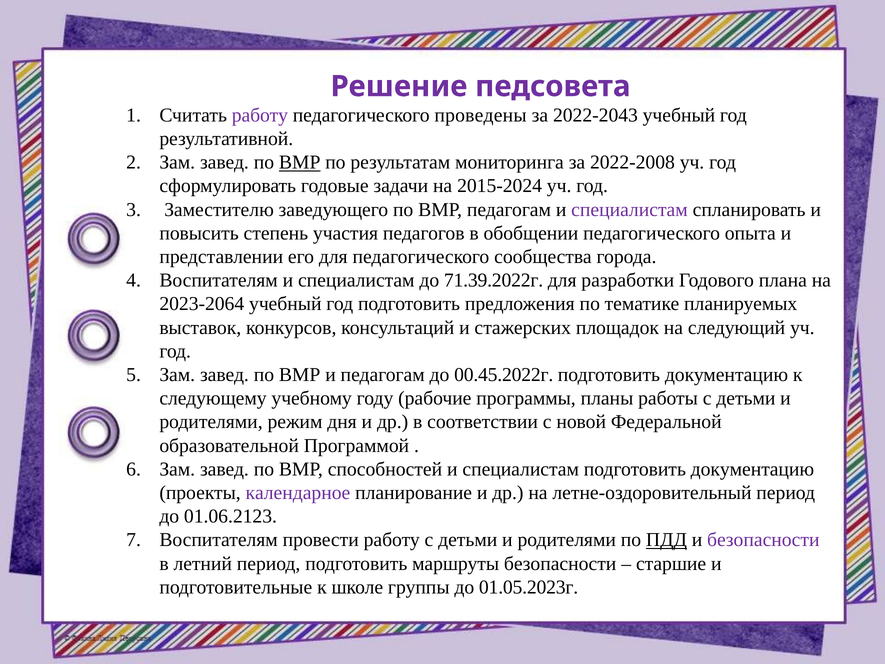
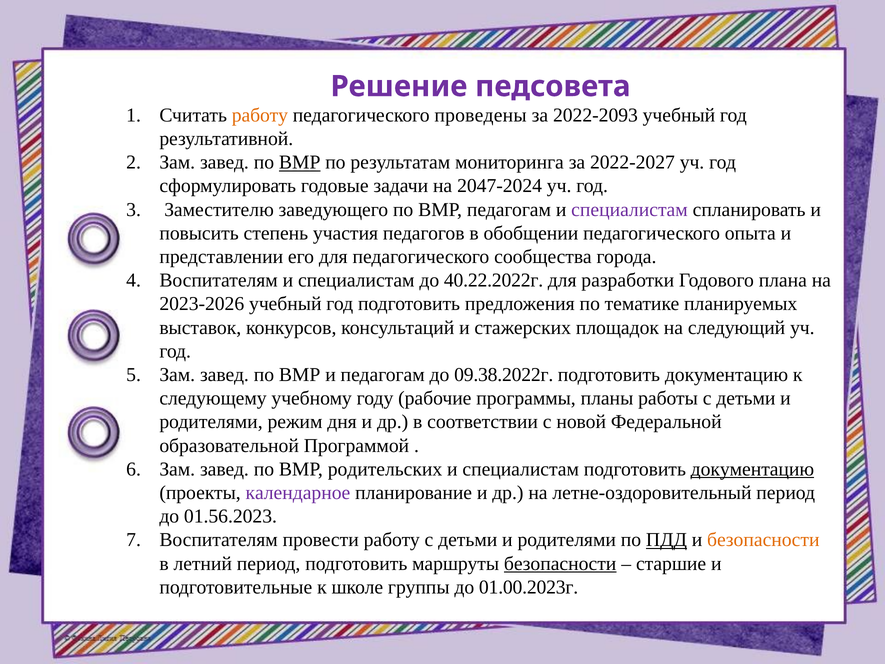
работу colour: purple -> orange (260, 115)
2022-2043: 2022-2043 -> 2022-2093 (595, 115)
2022-2008: 2022-2008 -> 2022-2027 (632, 162)
2015-2024: 2015-2024 -> 2047-2024 (500, 186)
71.39.2022г: 71.39.2022г -> 40.22.2022г (494, 280)
2023-2064: 2023-2064 -> 2023-2026 (202, 304)
00.45.2022г: 00.45.2022г -> 09.38.2022г (504, 375)
способностей: способностей -> родительских (385, 469)
документацию underline: none -> present (752, 469)
01.06.2123: 01.06.2123 -> 01.56.2023 (230, 516)
безопасности colour: purple -> orange (763, 540)
безопасности underline: none -> present (560, 563)
01.05.2023г: 01.05.2023г -> 01.00.2023г (529, 587)
